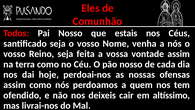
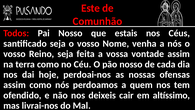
Eles: Eles -> Este (91, 8)
